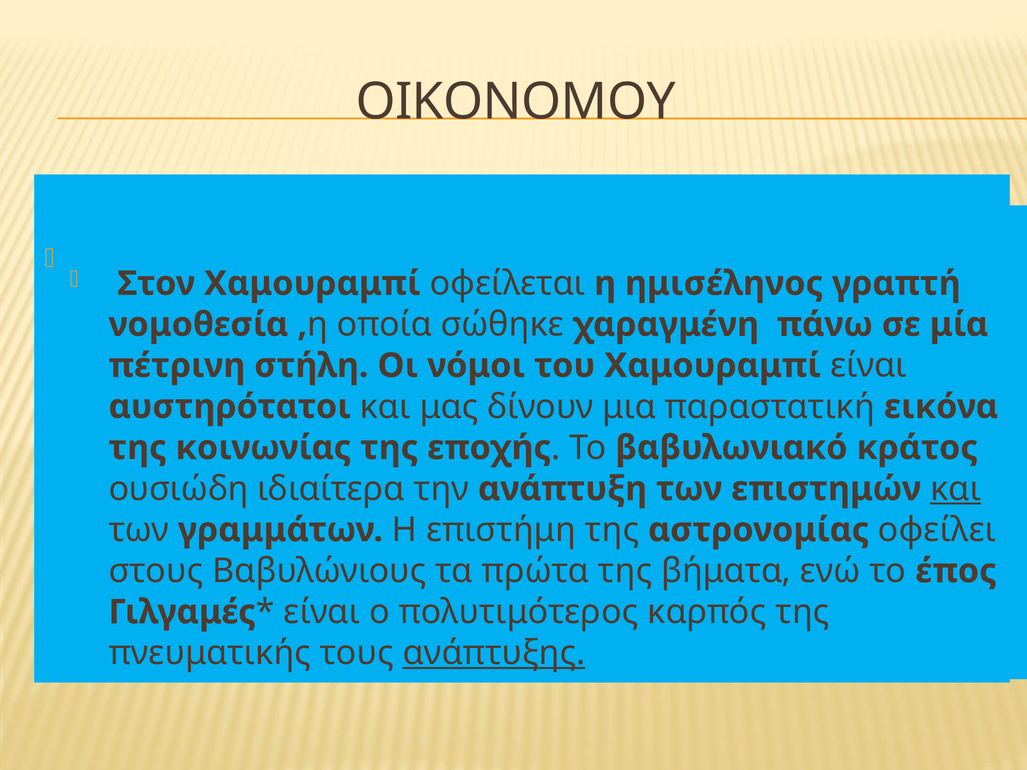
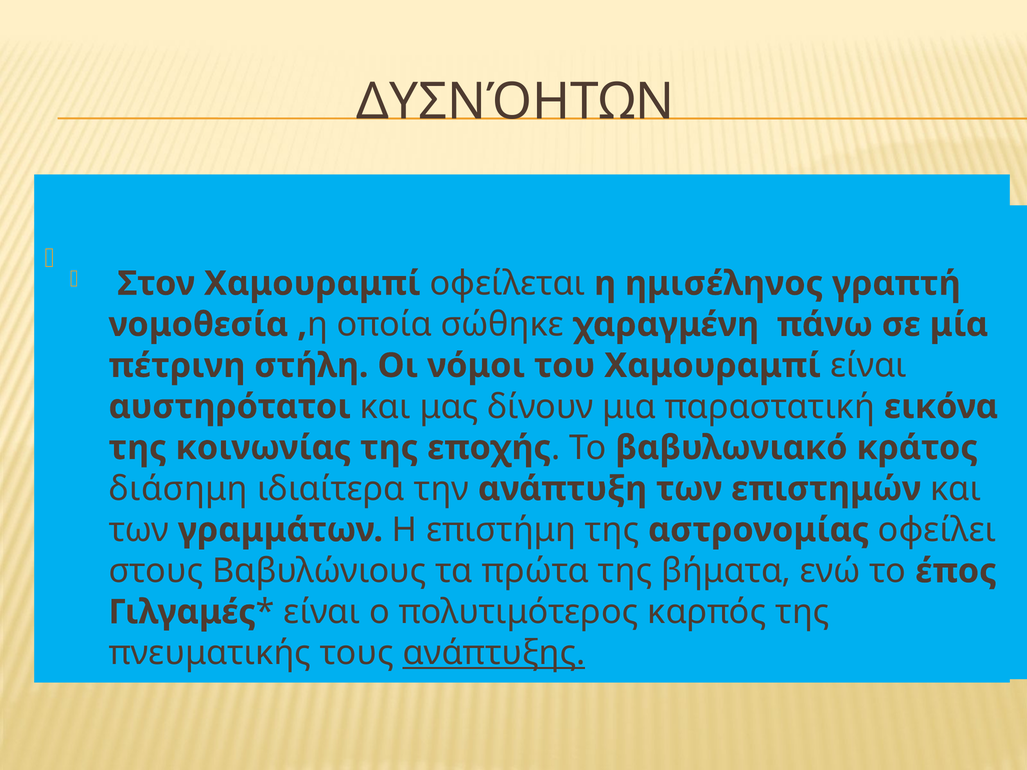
ΟΙΚΟΝΟΜΟΥ: ΟΙΚΟΝΟΜΟΥ -> ΔΥΣΝΌΗΤΩΝ (515, 102)
ουσιώδη: ουσιώδη -> διάσημη (178, 489)
και underline: present -> none (956, 489)
